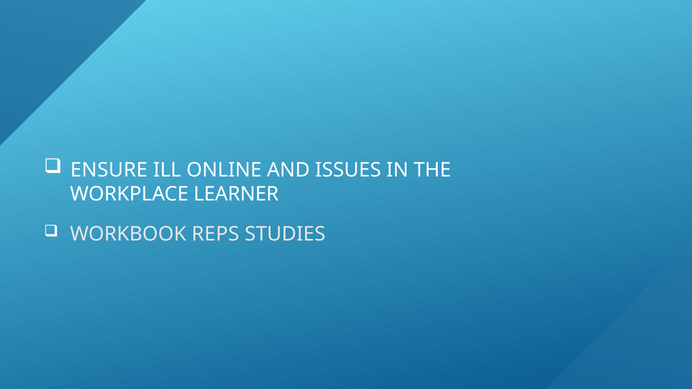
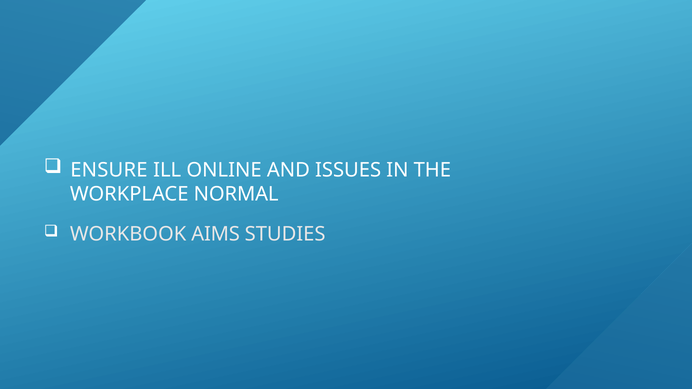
LEARNER: LEARNER -> NORMAL (236, 194)
REPS: REPS -> AIMS (216, 234)
